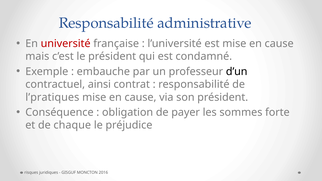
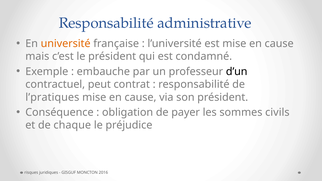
université colour: red -> orange (66, 44)
ainsi: ainsi -> peut (99, 84)
forte: forte -> civils (277, 112)
